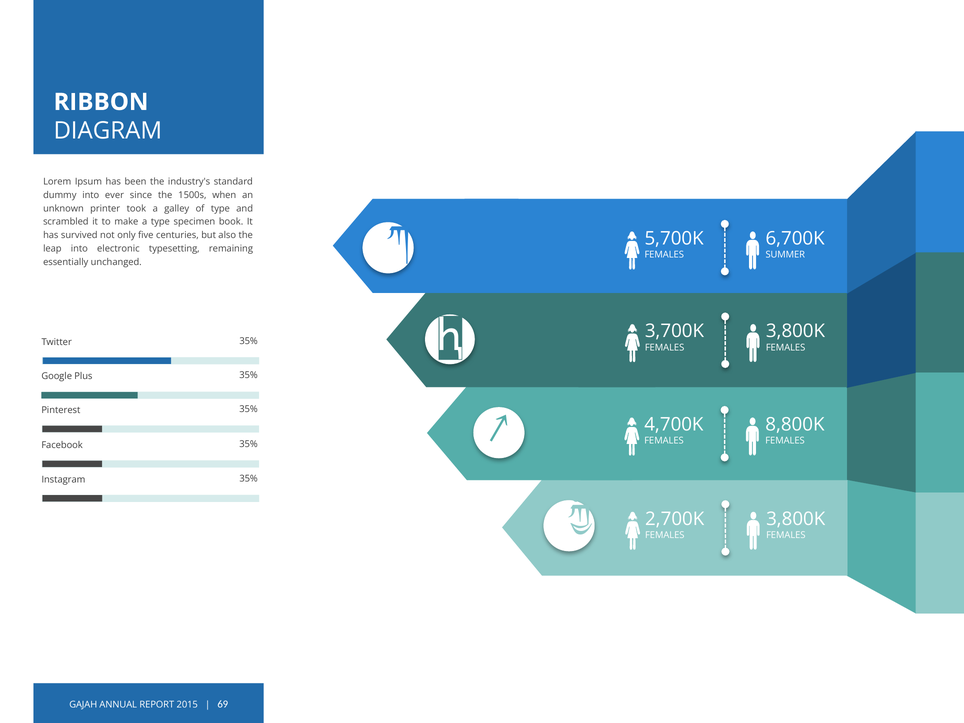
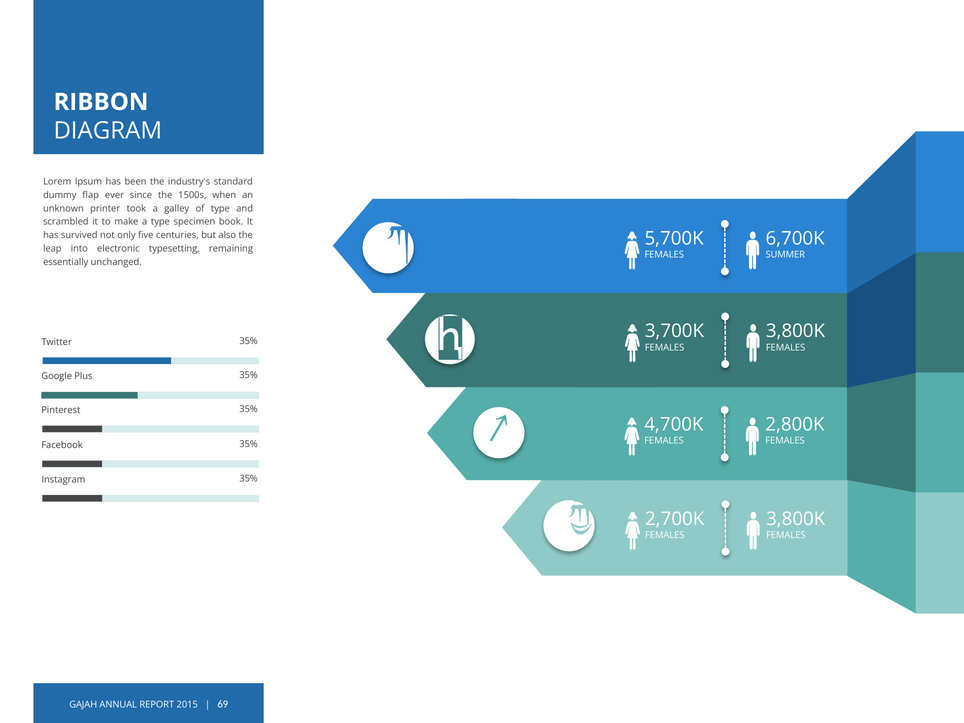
dummy into: into -> flap (91, 195)
8,800K: 8,800K -> 2,800K (795, 425)
